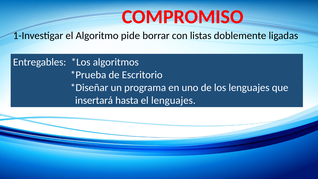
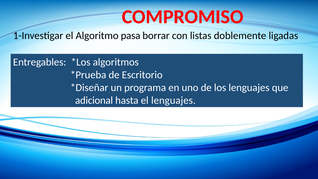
pide: pide -> pasa (131, 36)
insertará: insertará -> adicional (94, 100)
